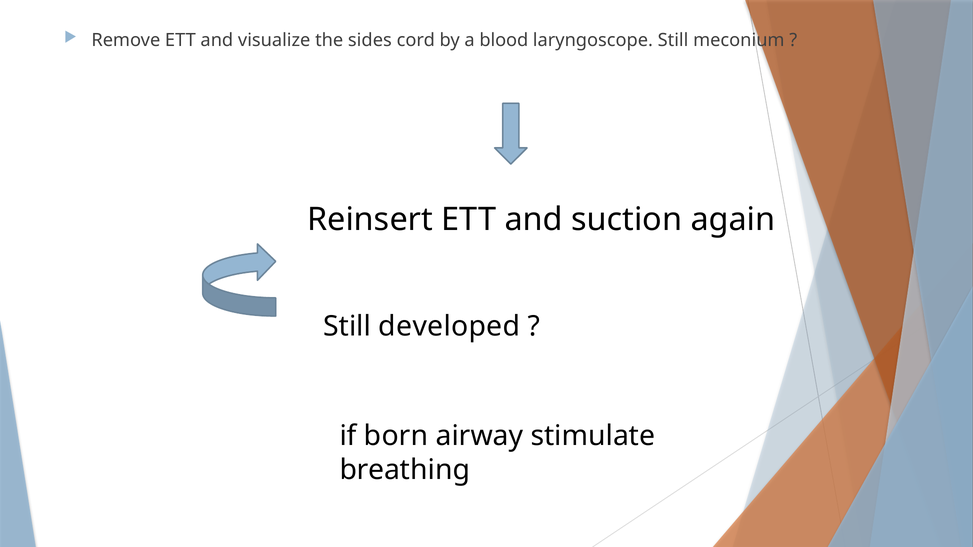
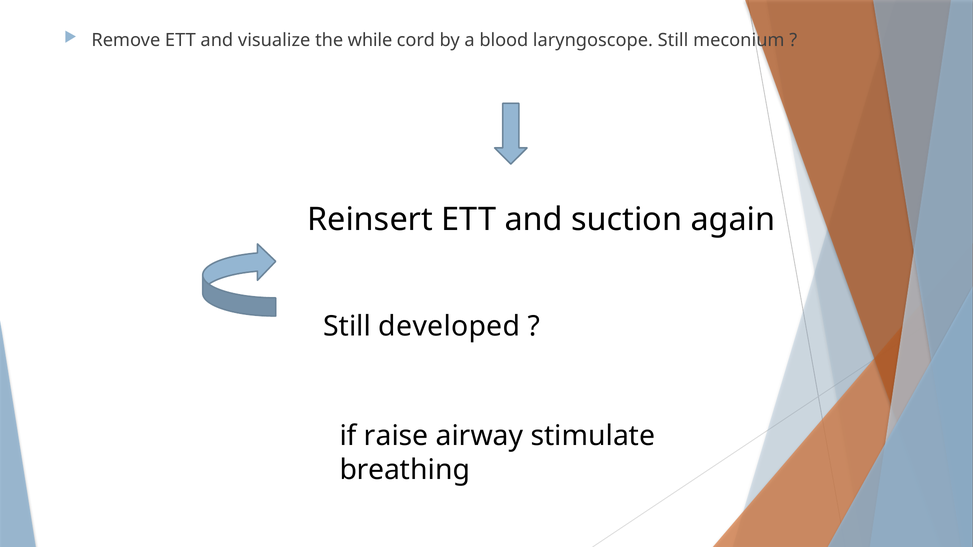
sides: sides -> while (370, 40)
born: born -> raise (396, 436)
